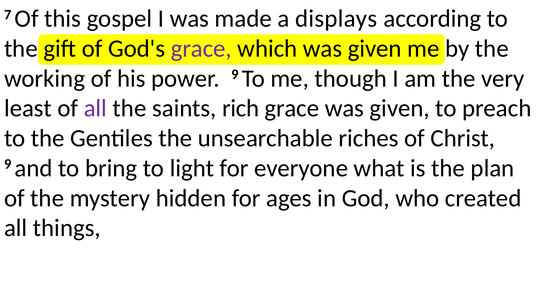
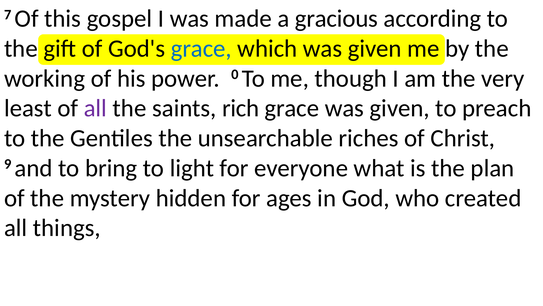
displays: displays -> gracious (336, 19)
grace colour: purple -> blue (201, 49)
power 9: 9 -> 0 (235, 74)
